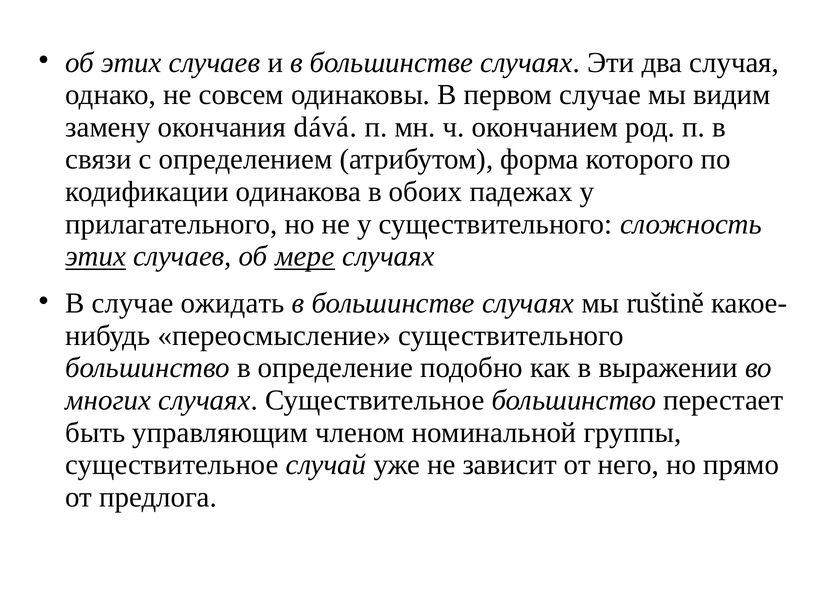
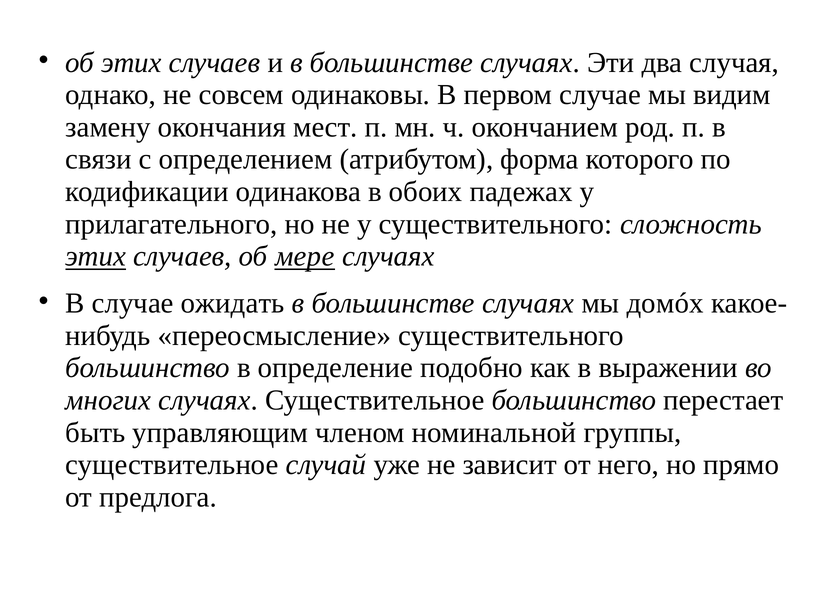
dává: dává -> мест (325, 127)
ruštině: ruštině -> домóх (665, 303)
